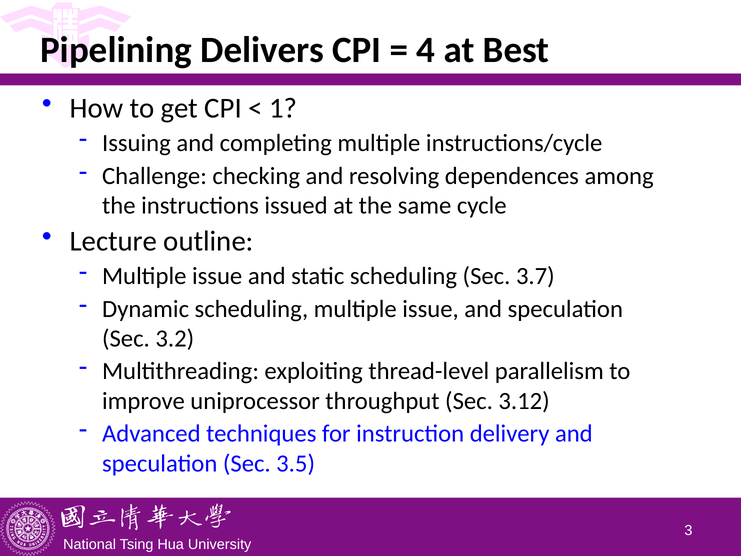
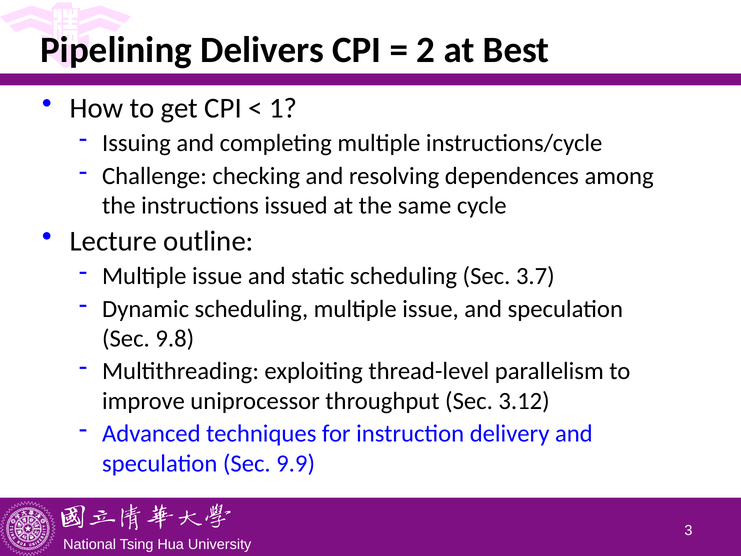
4: 4 -> 2 (426, 50)
3.2: 3.2 -> 9.8 (175, 338)
3.5: 3.5 -> 9.9 (296, 463)
